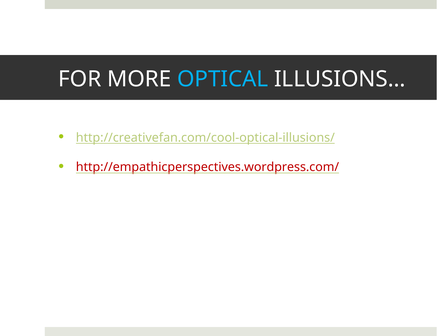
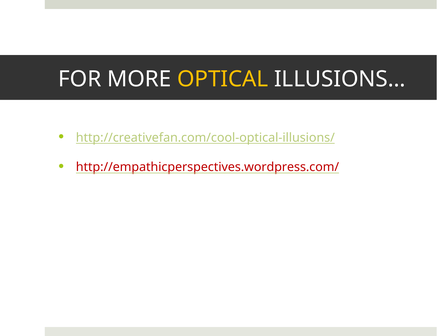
OPTICAL colour: light blue -> yellow (223, 79)
